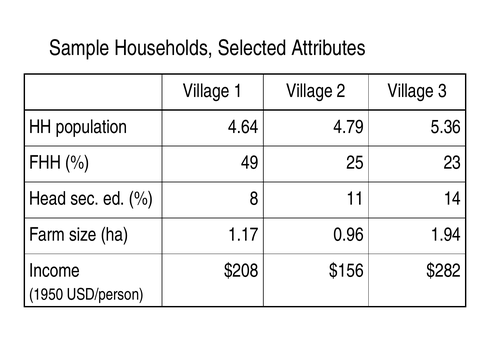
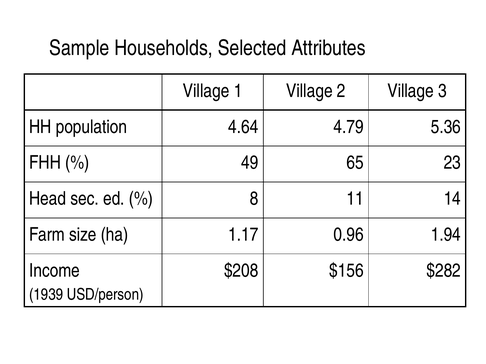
25: 25 -> 65 (355, 163)
1950: 1950 -> 1939 (46, 295)
